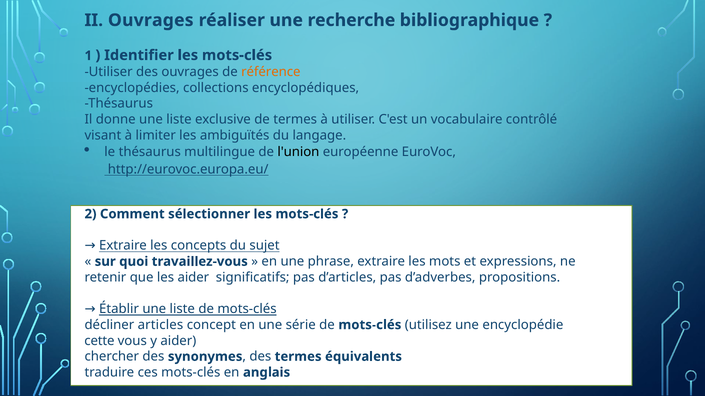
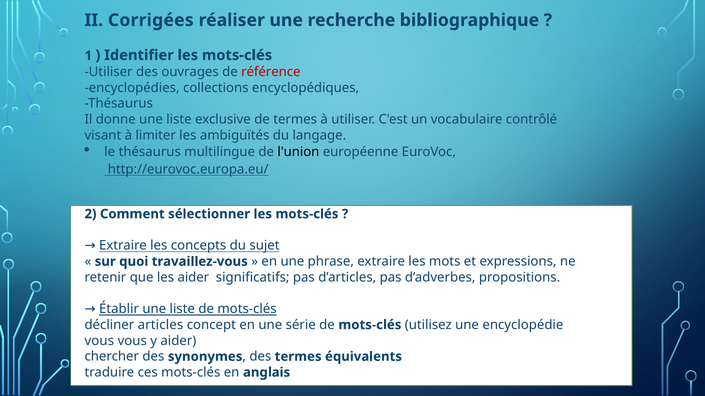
II Ouvrages: Ouvrages -> Corrigées (151, 20)
référence colour: orange -> red (271, 72)
cette: cette -> vous (99, 341)
